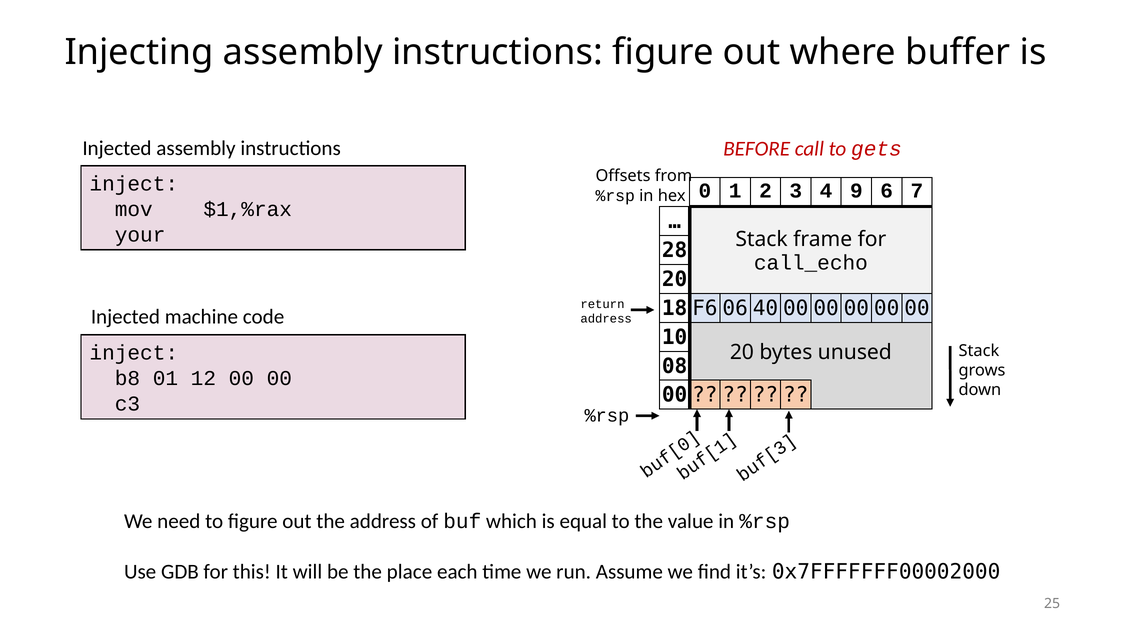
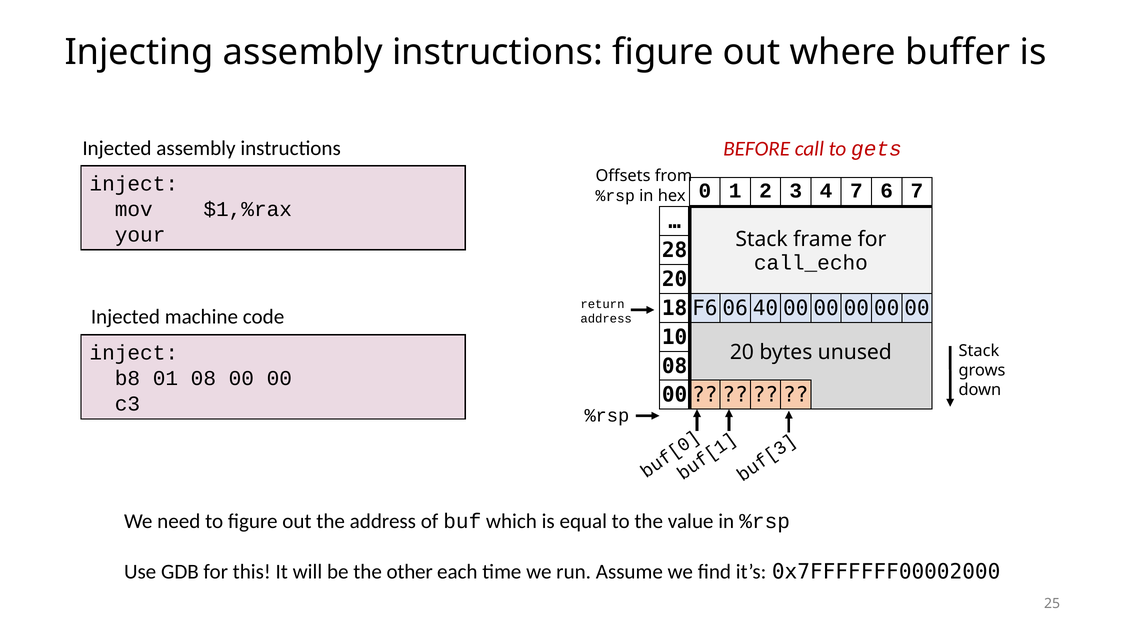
4 9: 9 -> 7 (856, 191)
01 12: 12 -> 08 (203, 378)
place: place -> other (410, 572)
